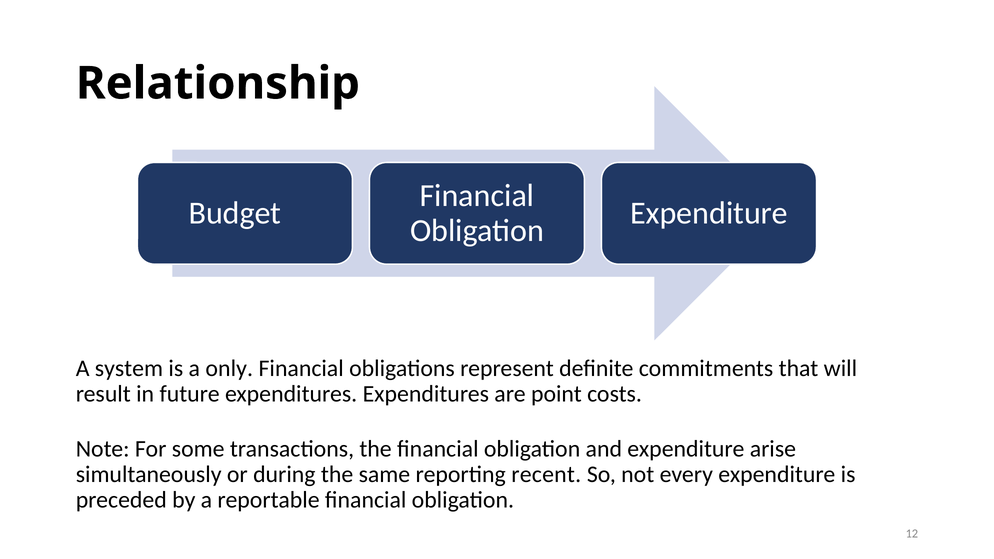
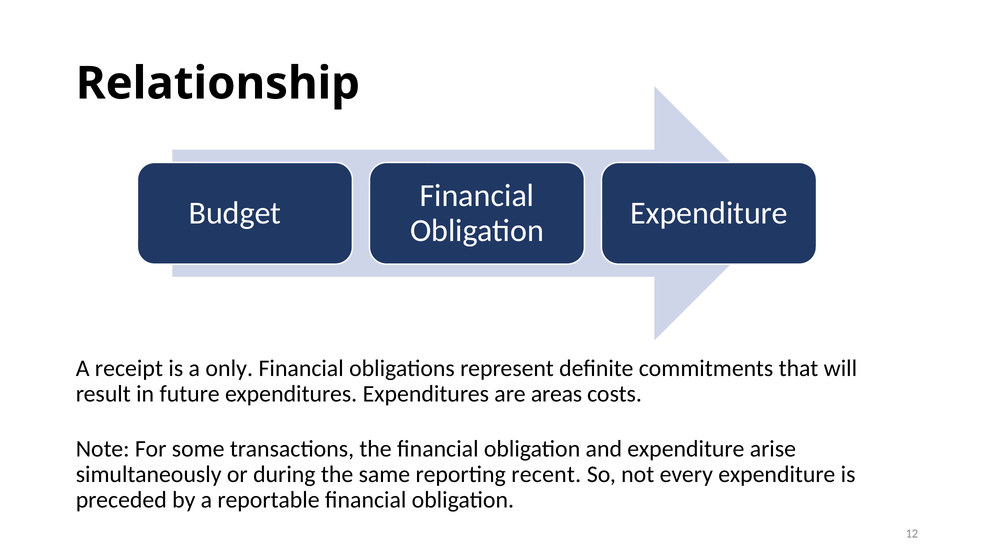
system: system -> receipt (129, 368)
point: point -> areas (557, 394)
